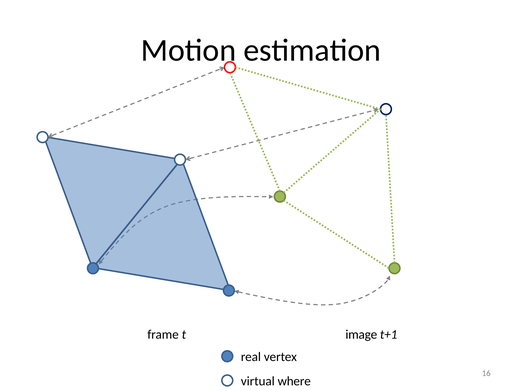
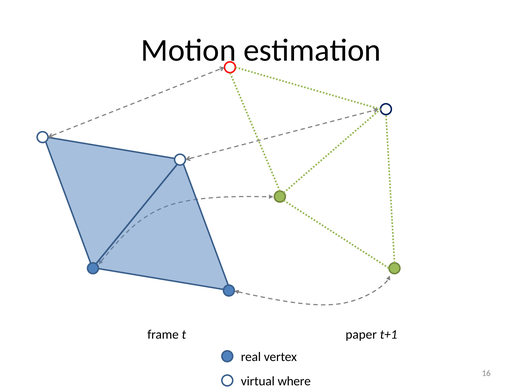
image: image -> paper (361, 335)
